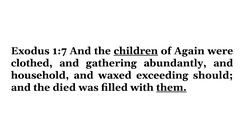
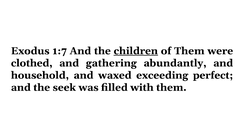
of Again: Again -> Them (189, 51)
should: should -> perfect (213, 75)
died: died -> seek (64, 88)
them underline: present -> none (171, 88)
